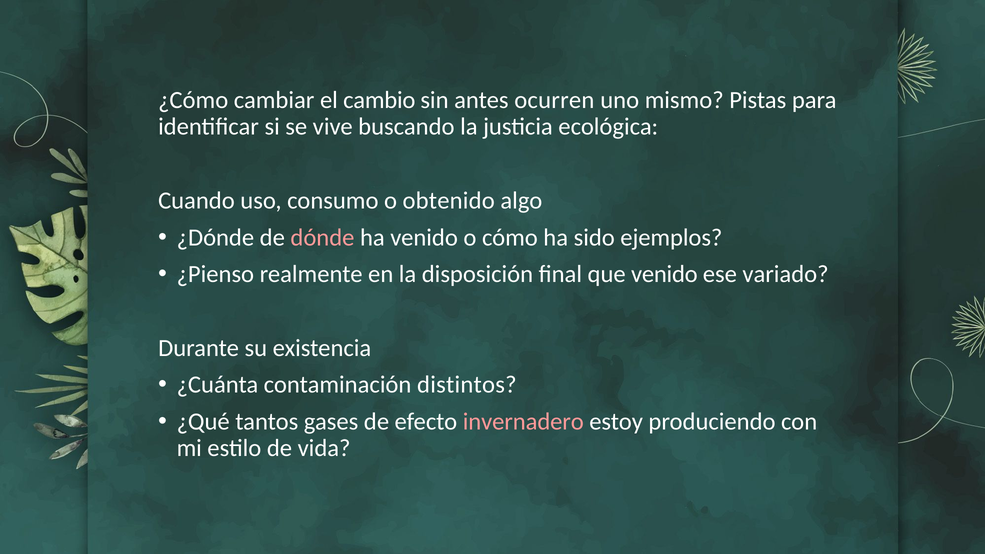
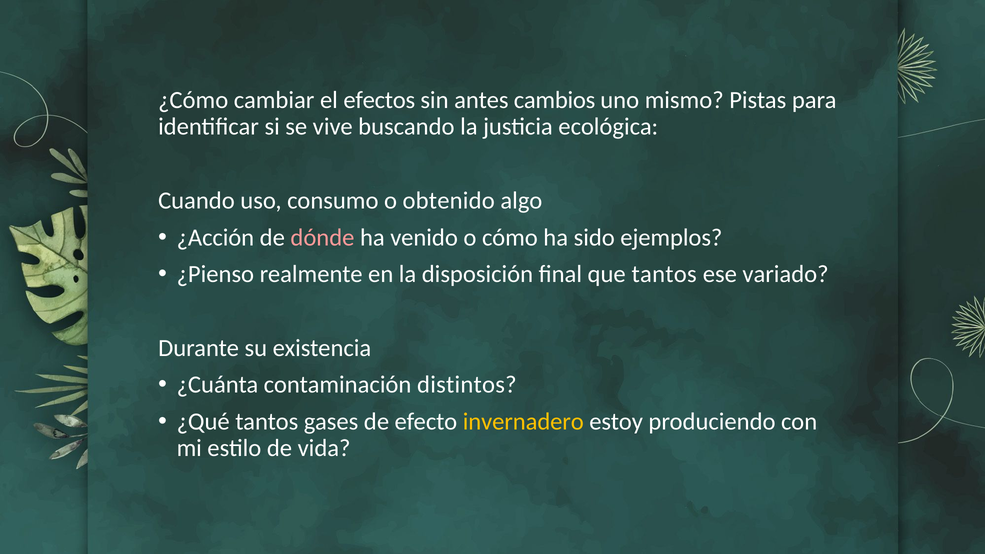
cambio: cambio -> efectos (379, 100)
ocurren: ocurren -> cambios (555, 100)
¿Dónde: ¿Dónde -> ¿Acción (215, 237)
que venido: venido -> tantos (664, 274)
invernadero colour: pink -> yellow (523, 422)
